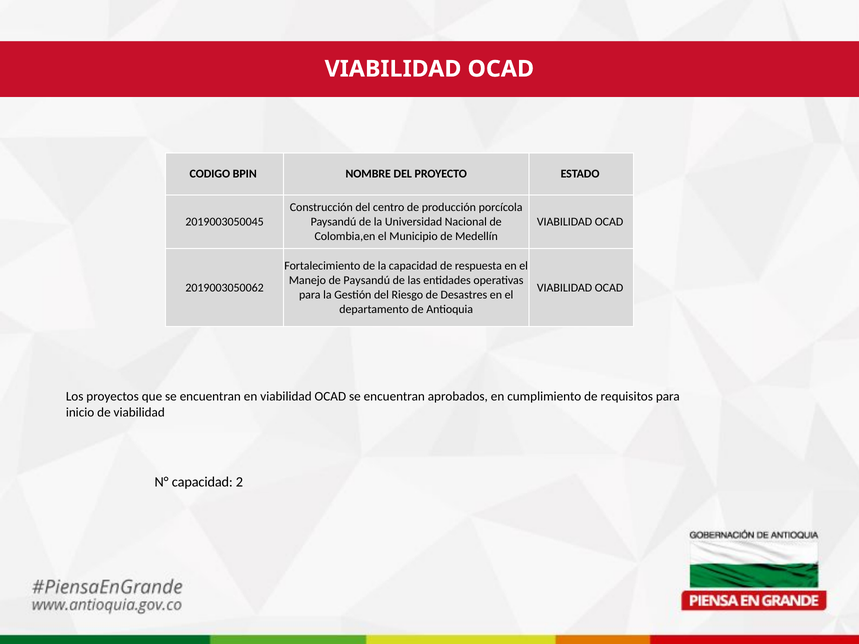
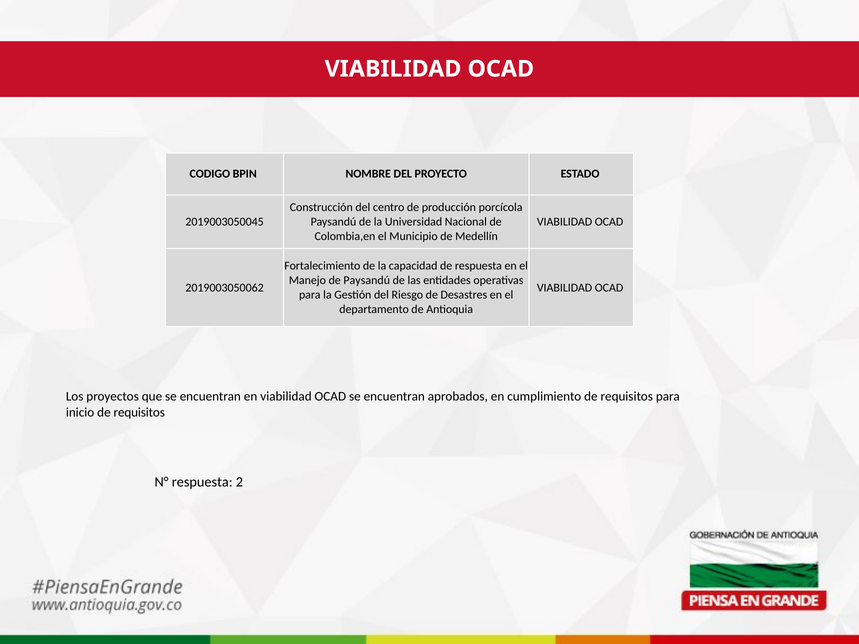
inicio de viabilidad: viabilidad -> requisitos (139, 412)
N° capacidad: capacidad -> respuesta (202, 482)
